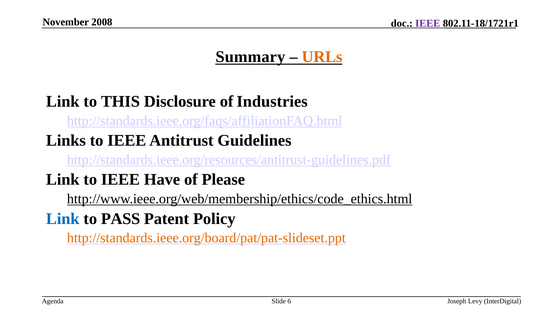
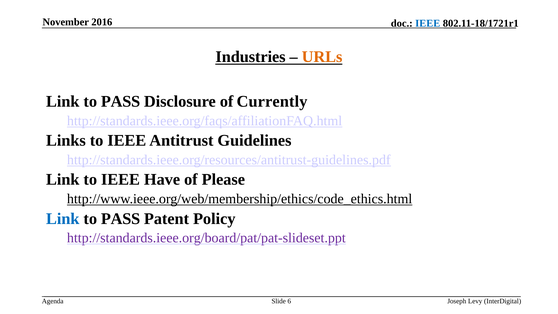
2008: 2008 -> 2016 (102, 22)
IEEE colour: purple -> blue (428, 23)
Summary: Summary -> Industries (251, 57)
THIS: THIS -> PASS (121, 101)
Industries: Industries -> Currently (272, 101)
http://standards.ieee.org/board/pat/pat-slideset.ppt colour: orange -> purple (206, 238)
